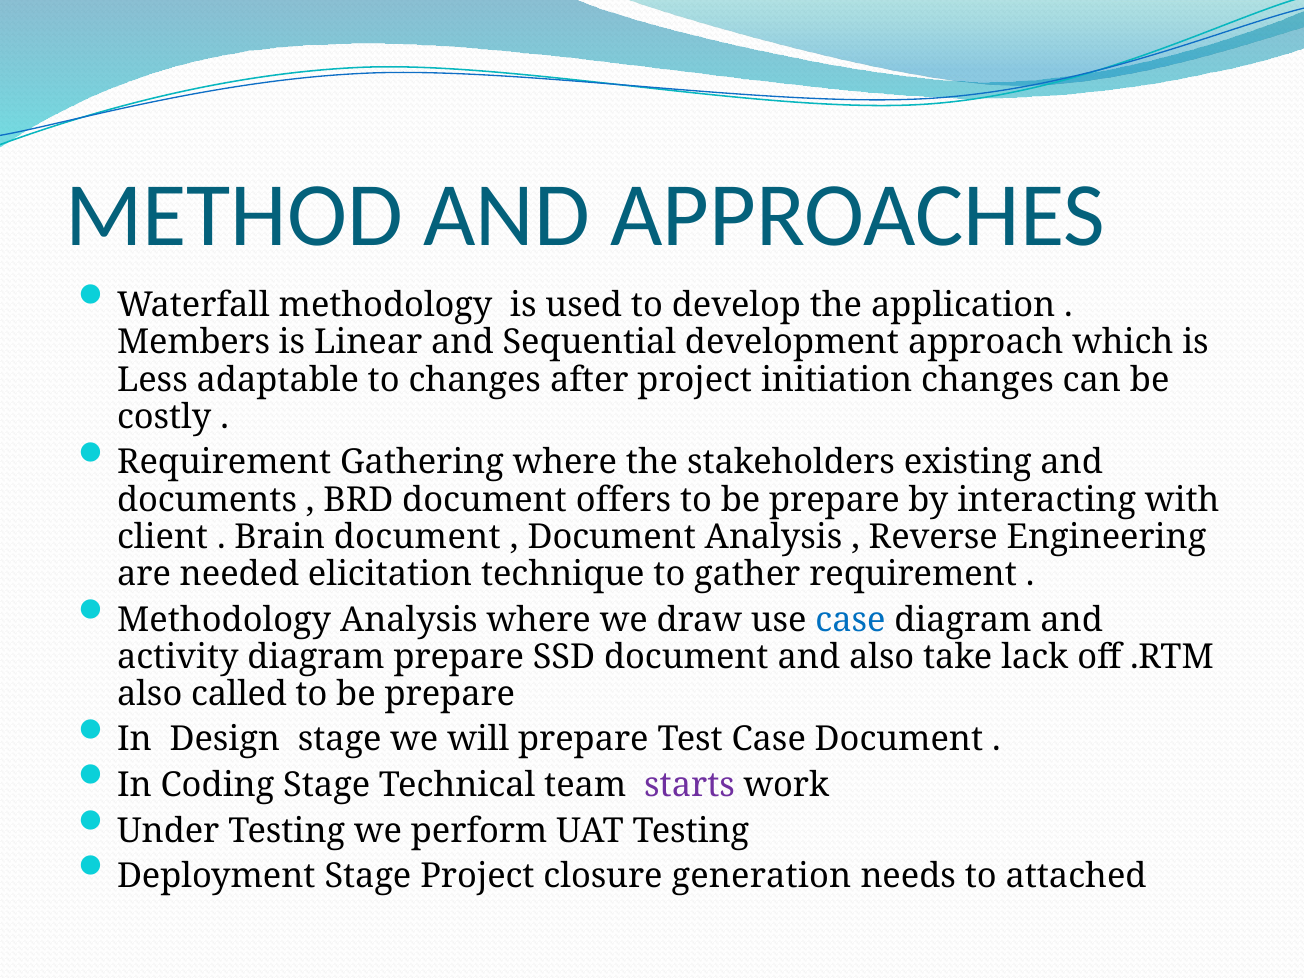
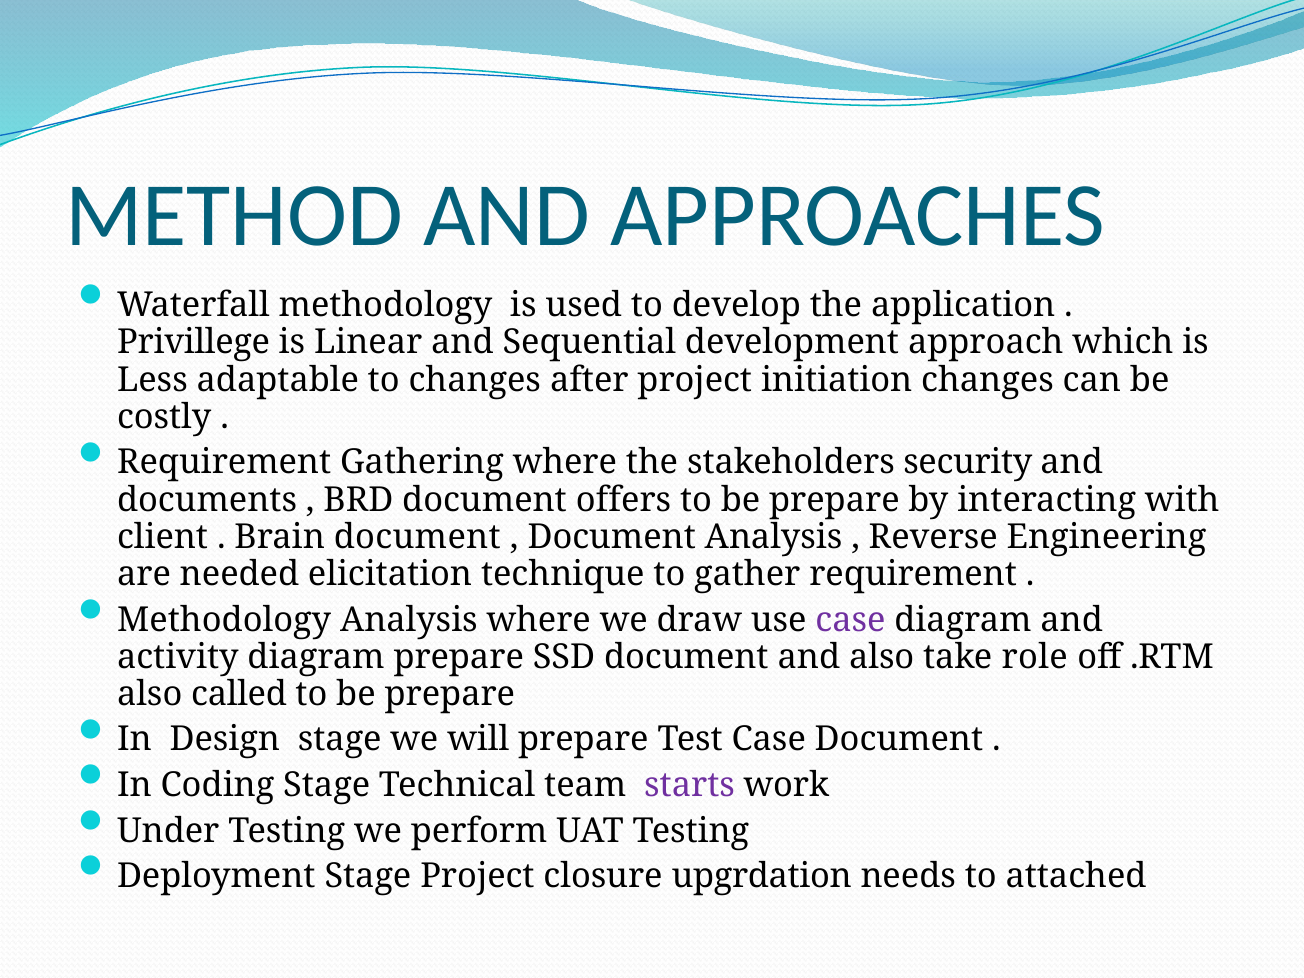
Members: Members -> Privillege (194, 343)
existing: existing -> security (968, 463)
case colour: blue -> purple (850, 620)
lack: lack -> role (1035, 657)
generation: generation -> upgrdation (762, 876)
